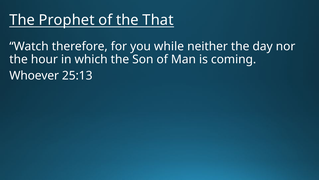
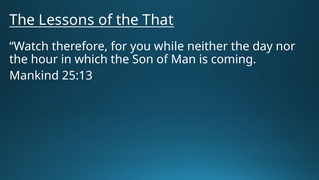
Prophet: Prophet -> Lessons (67, 20)
Whoever: Whoever -> Mankind (34, 75)
